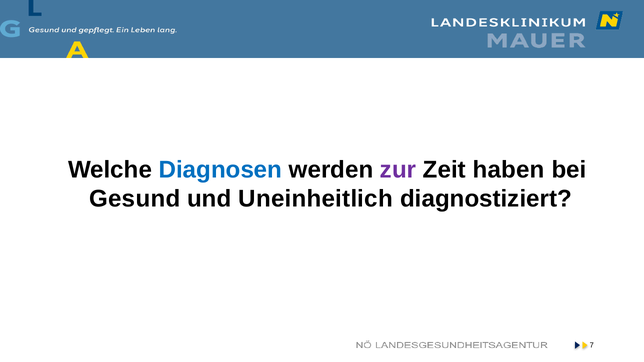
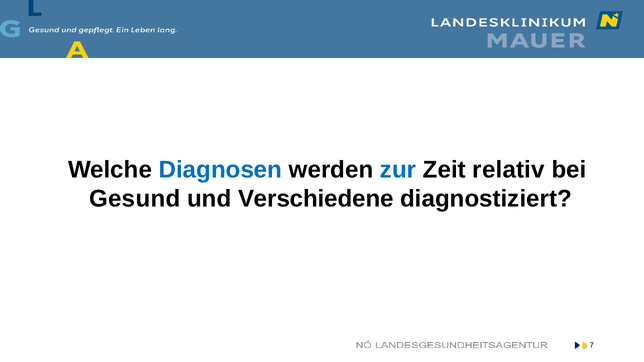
zur colour: purple -> blue (398, 170)
haben: haben -> relativ (509, 170)
Uneinheitlich: Uneinheitlich -> Verschiedene (316, 199)
